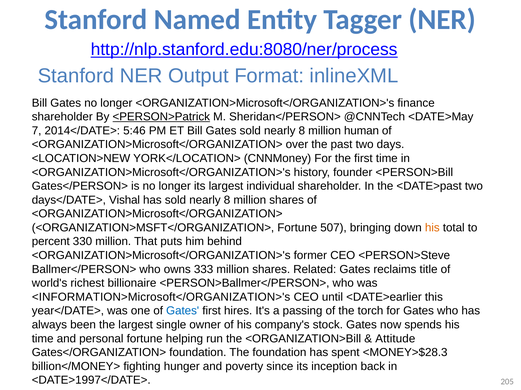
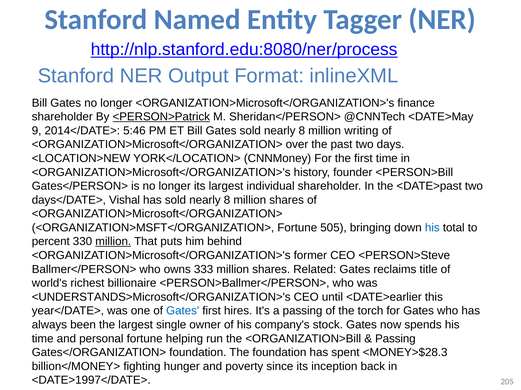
7: 7 -> 9 (37, 131)
human: human -> writing (361, 131)
507: 507 -> 505 (333, 228)
his colour: orange -> blue (432, 228)
million underline: none -> present (113, 242)
<INFORMATION>Microsoft</ORGANIZATION>'s: <INFORMATION>Microsoft</ORGANIZATION>'s -> <UNDERSTANDS>Microsoft</ORGANIZATION>'s (161, 298)
Attitude: Attitude -> Passing (395, 339)
